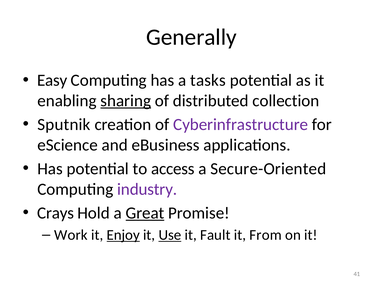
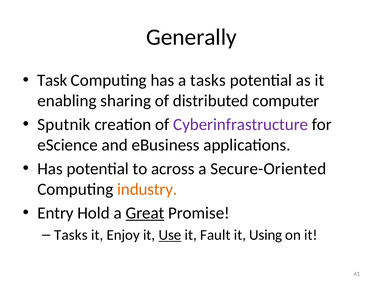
Easy: Easy -> Task (52, 80)
sharing underline: present -> none (126, 101)
collection: collection -> computer (286, 101)
access: access -> across (173, 169)
industry colour: purple -> orange (147, 189)
Crays: Crays -> Entry (55, 213)
Work: Work -> Tasks (71, 235)
Enjoy underline: present -> none (123, 235)
From: From -> Using (266, 235)
